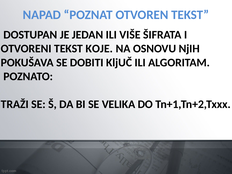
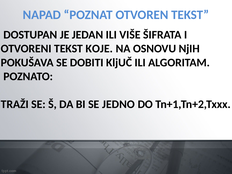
VELIKA: VELIKA -> JEDNO (118, 104)
